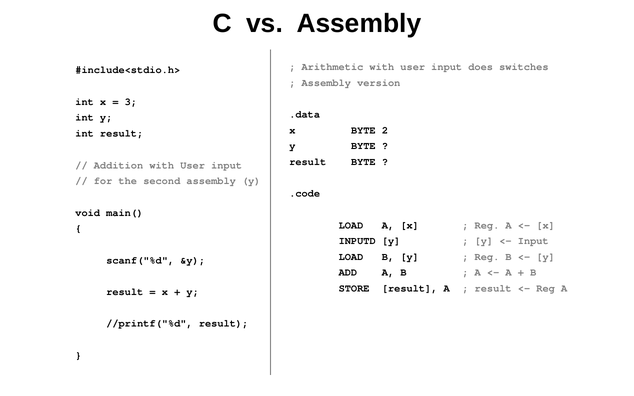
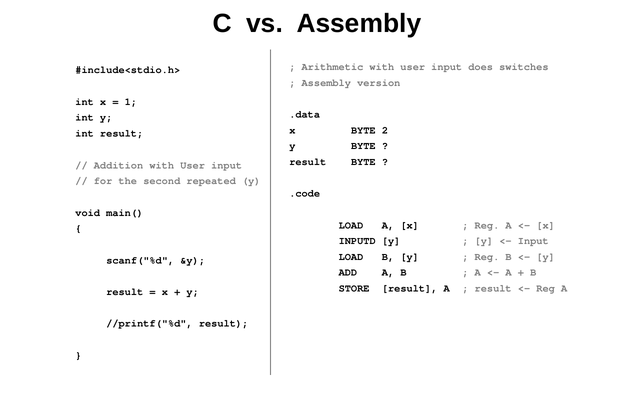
3: 3 -> 1 (131, 102)
second assembly: assembly -> repeated (211, 181)
